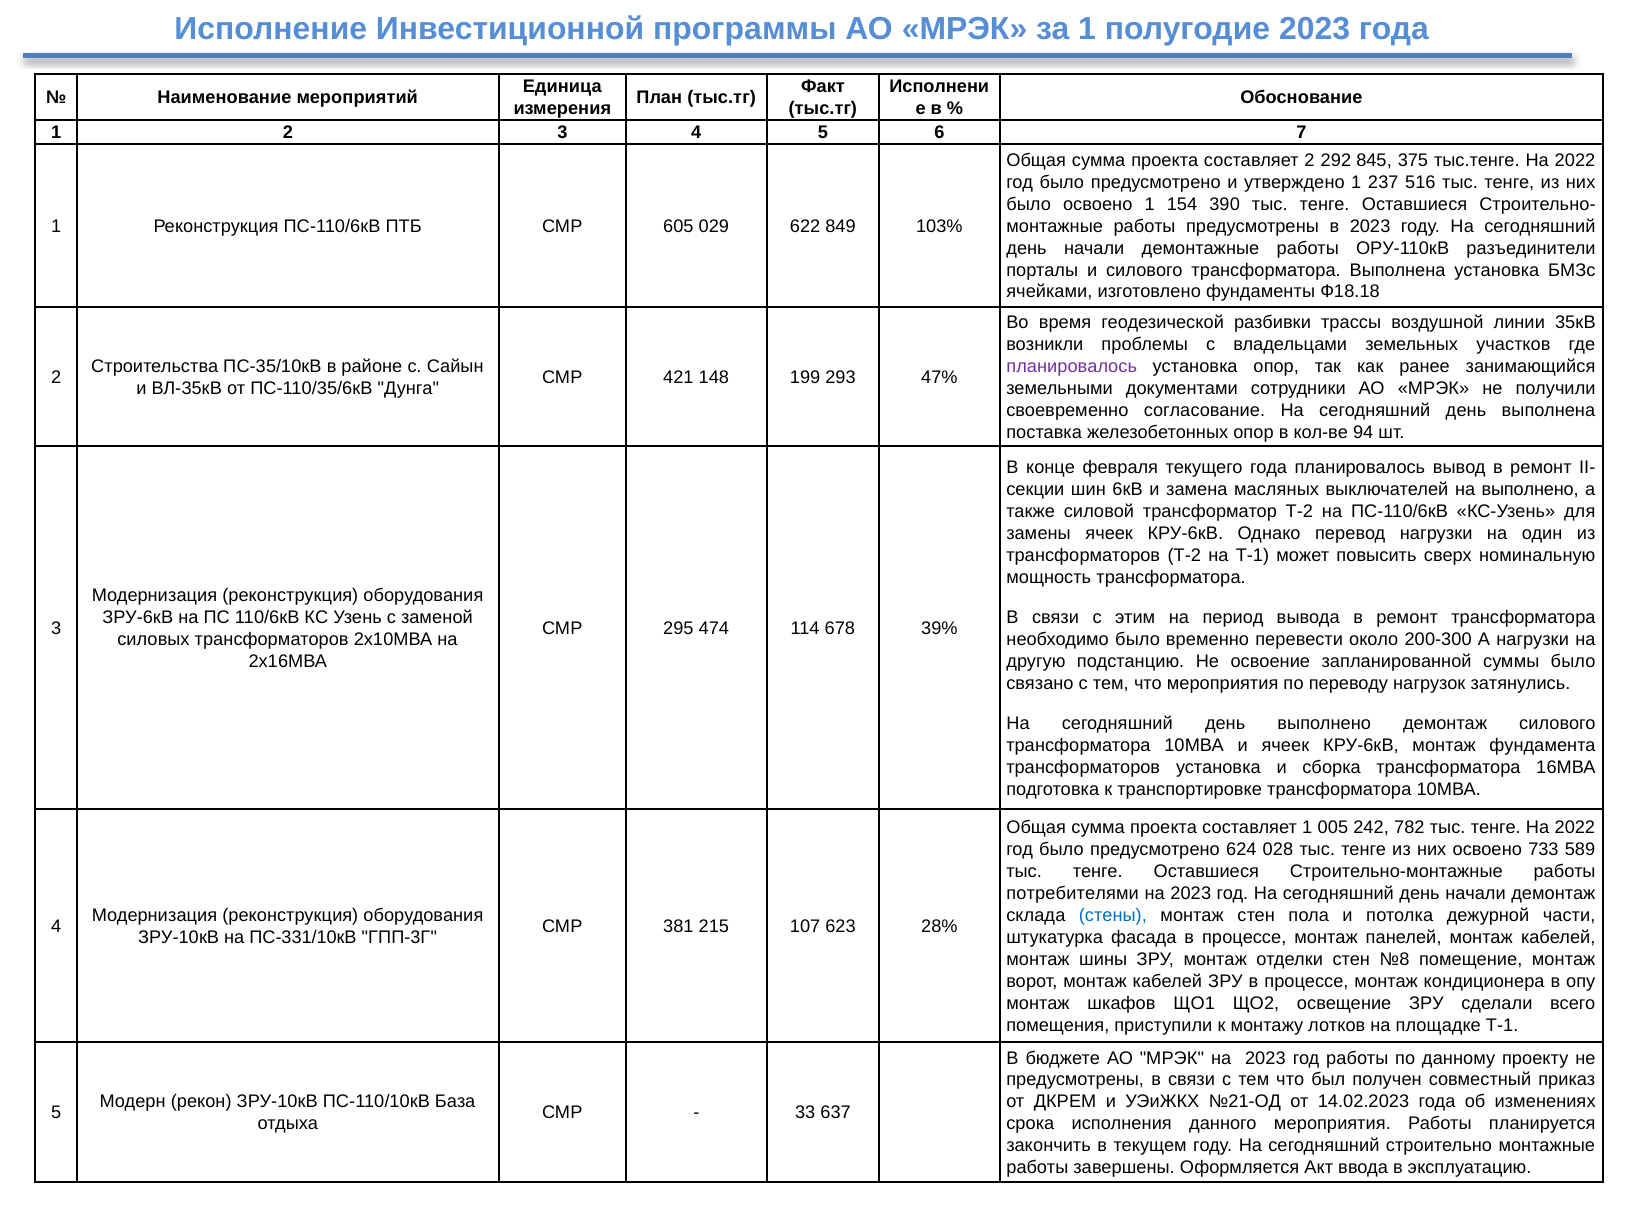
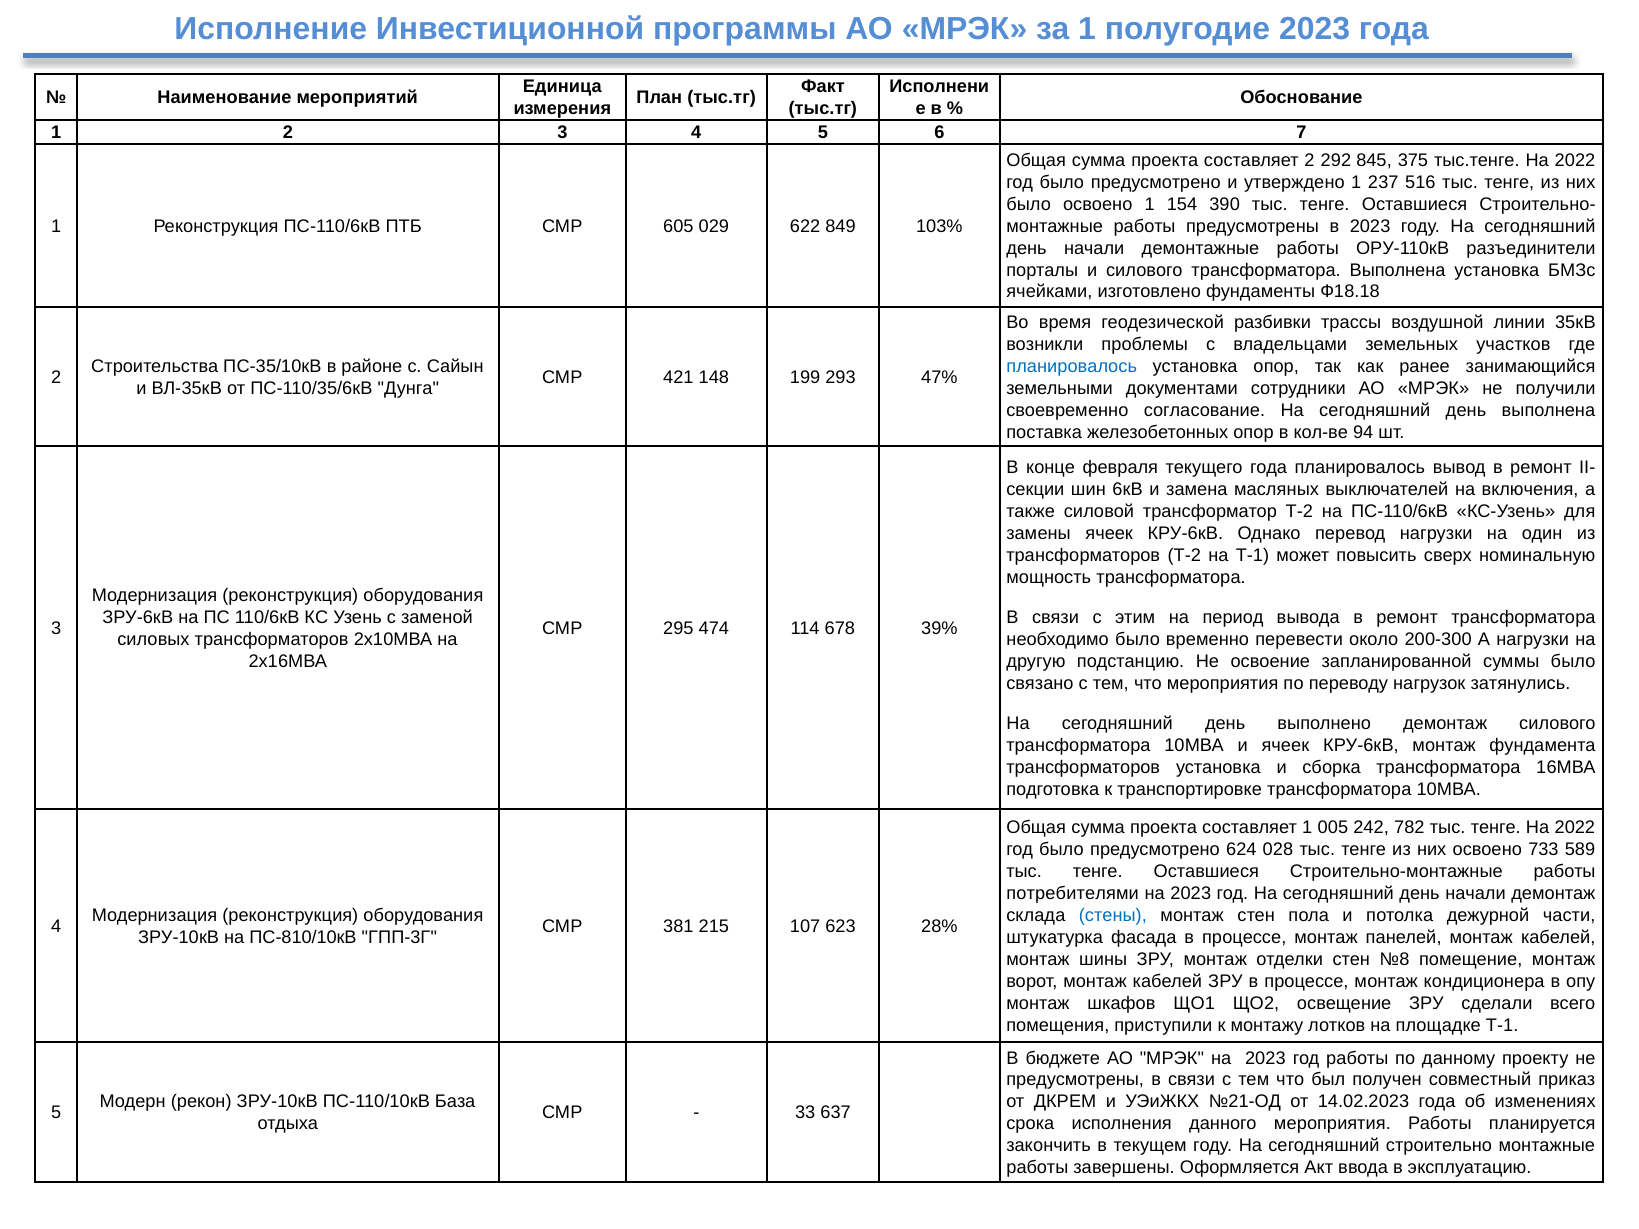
планировалось colour: purple -> blue (1072, 367)
на выполнено: выполнено -> включения (1530, 490)
ПС-331/10кВ: ПС-331/10кВ -> ПС-810/10кВ (303, 938)
